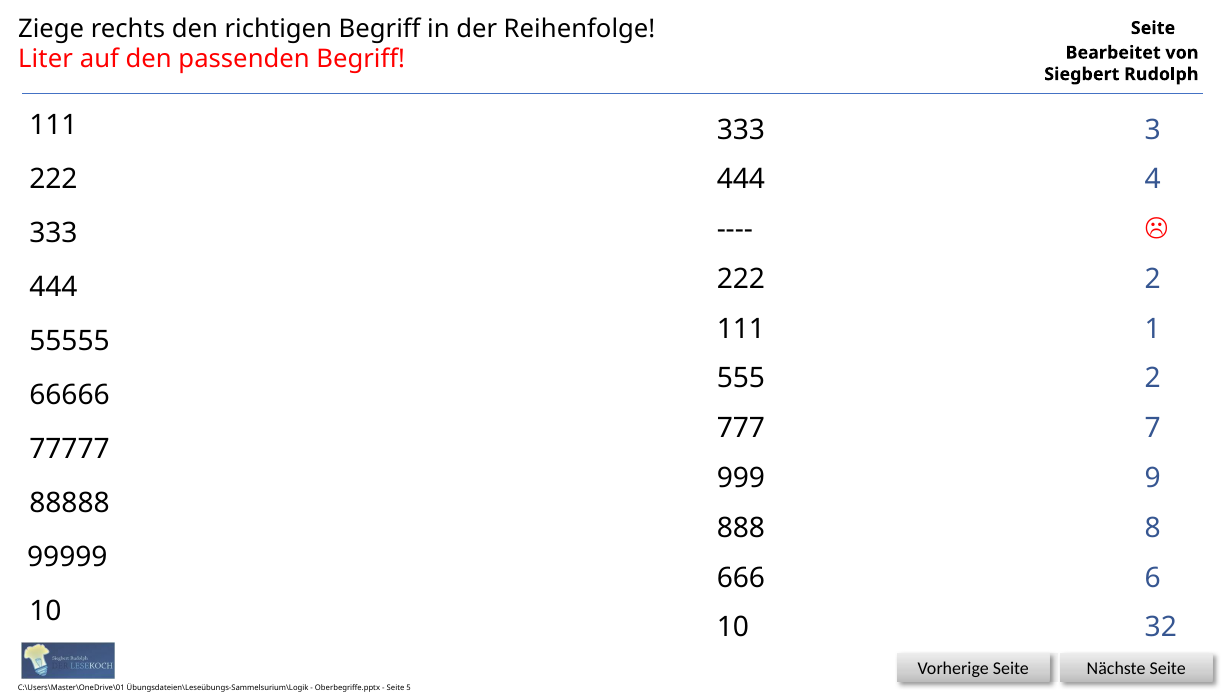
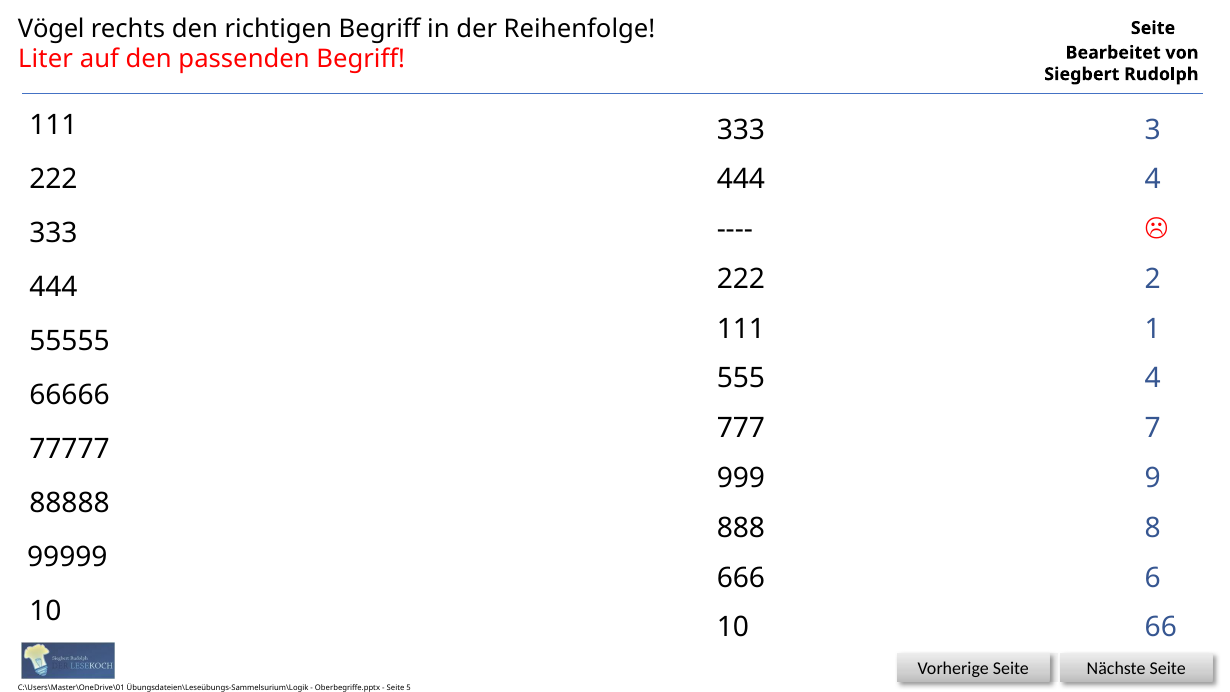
Ziege: Ziege -> Vögel (51, 29)
555 2: 2 -> 4 (1153, 379)
32: 32 -> 66 (1161, 627)
